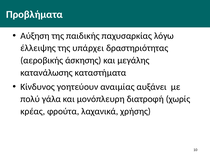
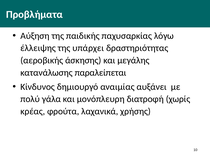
καταστήματα: καταστήματα -> παραλείπεται (101, 73)
γοητεύουν: γοητεύουν -> δημιουργό (78, 87)
